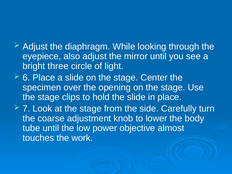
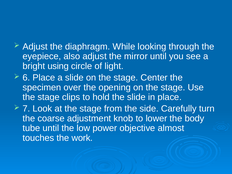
three: three -> using (58, 66)
